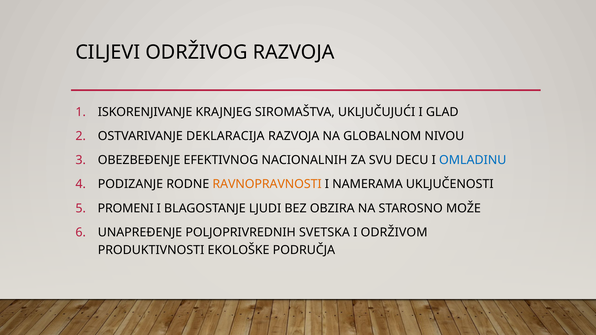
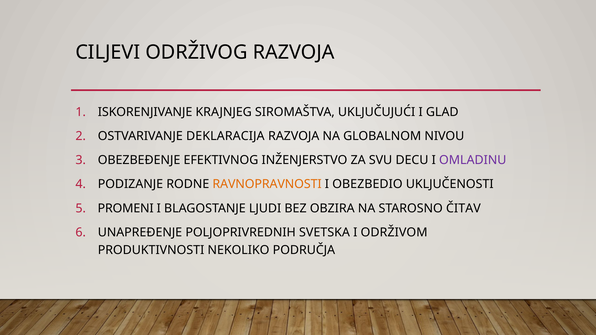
NACIONALNIH: NACIONALNIH -> INŽENJERSTVO (304, 160)
OMLADINU colour: blue -> purple (473, 160)
NAMERAMA: NAMERAMA -> OBEZBEDIO (367, 184)
MOŽE: MOŽE -> ČITAV (463, 208)
EKOLOŠKE: EKOLOŠKE -> NEKOLIKO (239, 250)
